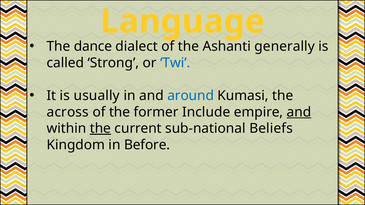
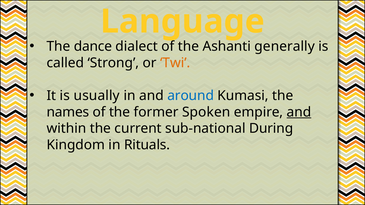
Twi colour: blue -> orange (175, 63)
across: across -> names (68, 112)
Include: Include -> Spoken (206, 112)
the underline: present -> none (100, 129)
Beliefs: Beliefs -> During (271, 129)
Before: Before -> Rituals (147, 145)
